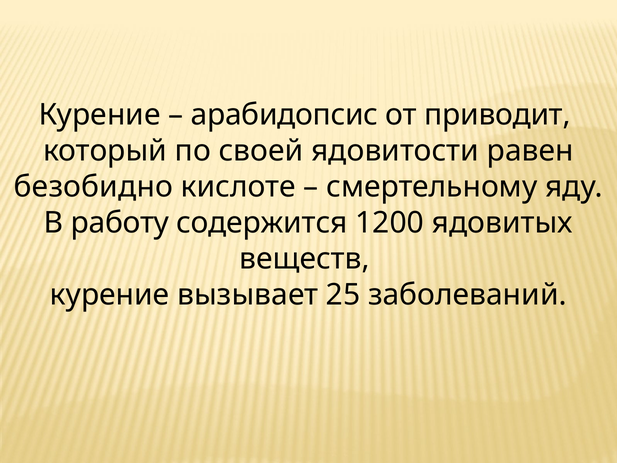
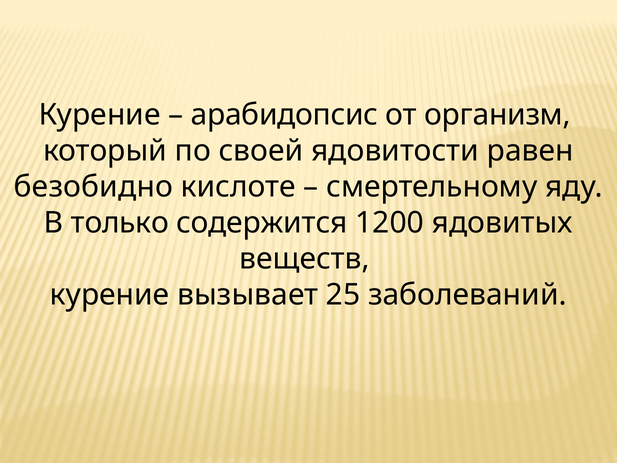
приводит: приводит -> организм (498, 115)
работу: работу -> только (120, 223)
